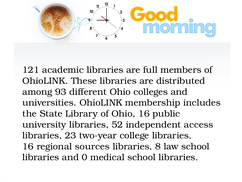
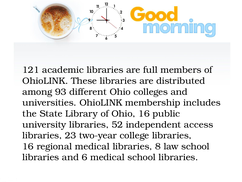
regional sources: sources -> medical (92, 146)
0: 0 -> 6 (85, 157)
